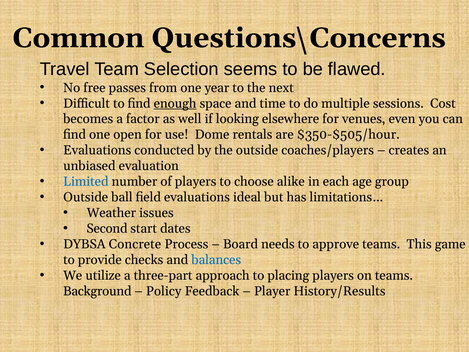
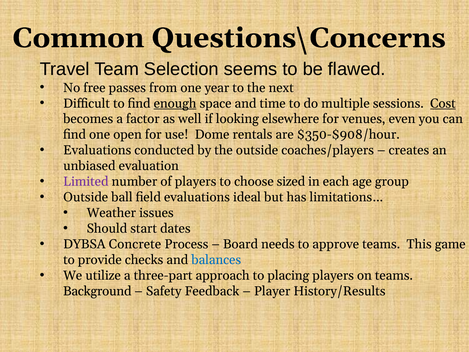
Cost underline: none -> present (443, 103)
$350-$505/hour: $350-$505/hour -> $350-$908/hour (348, 135)
Limited colour: blue -> purple (86, 181)
alike: alike -> sized (291, 181)
Second: Second -> Should (107, 228)
Policy: Policy -> Safety (164, 291)
